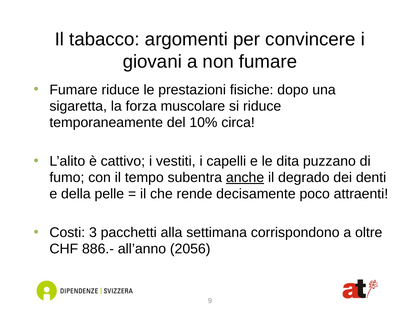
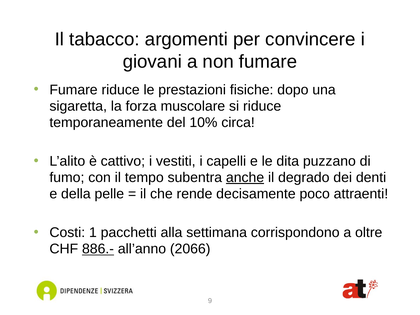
3: 3 -> 1 (93, 233)
886.- underline: none -> present (98, 249)
2056: 2056 -> 2066 (190, 249)
